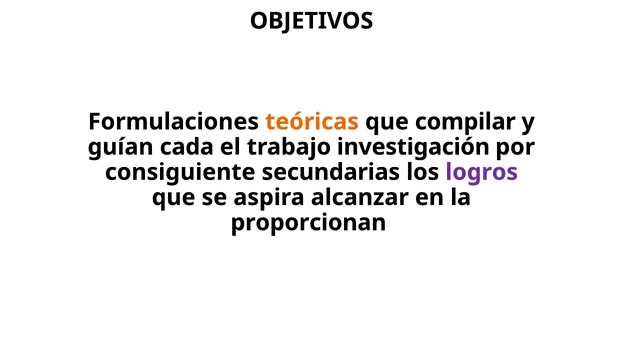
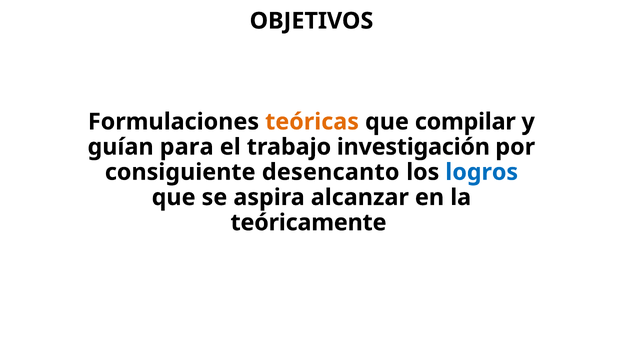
cada: cada -> para (187, 147)
secundarias: secundarias -> desencanto (331, 172)
logros colour: purple -> blue (482, 172)
proporcionan: proporcionan -> teóricamente (309, 223)
